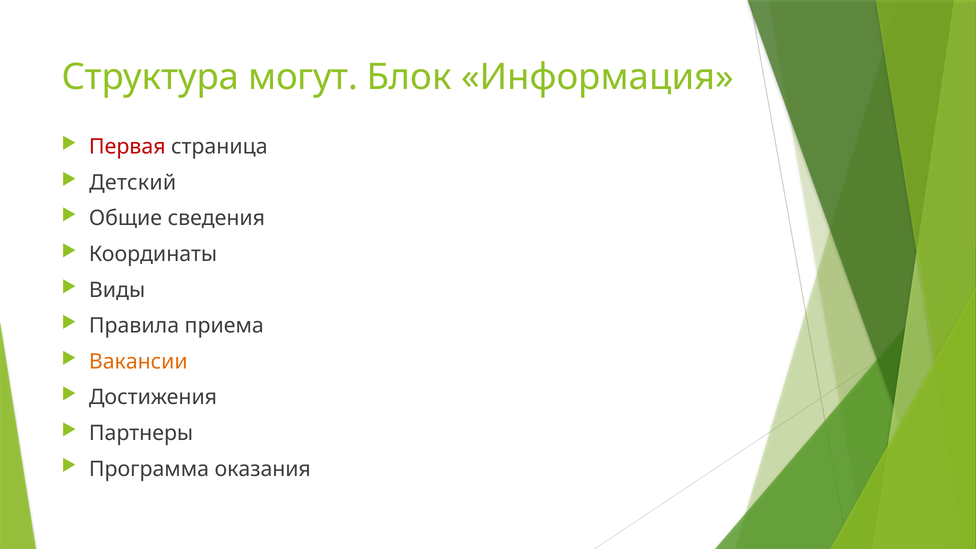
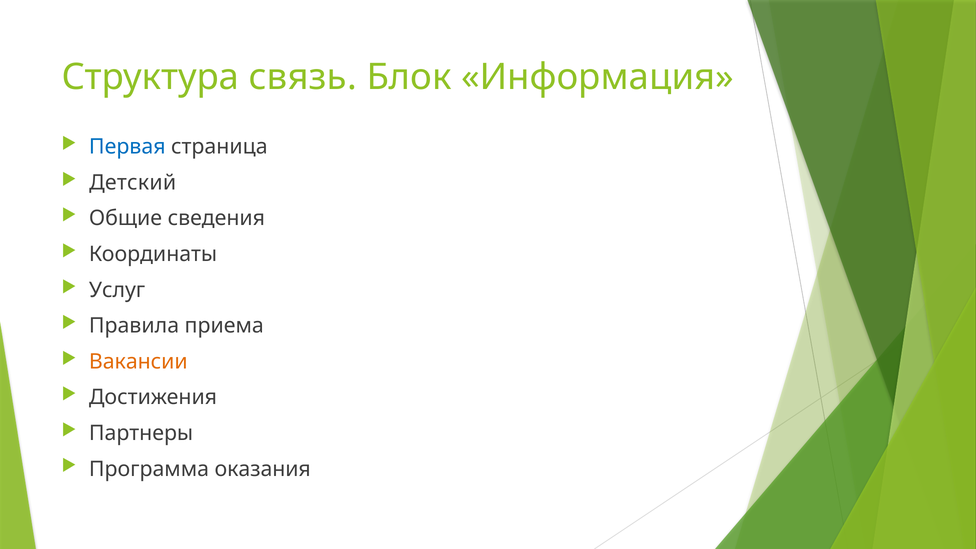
могут: могут -> связь (303, 77)
Первая colour: red -> blue (127, 147)
Виды: Виды -> Услуг (117, 290)
